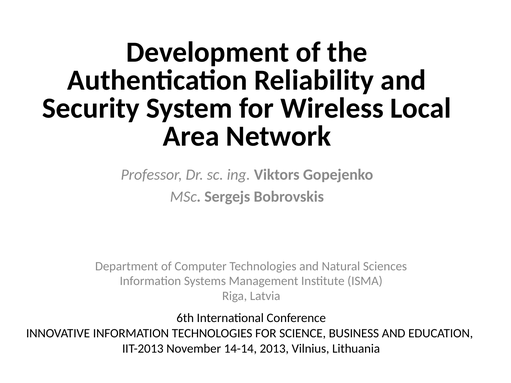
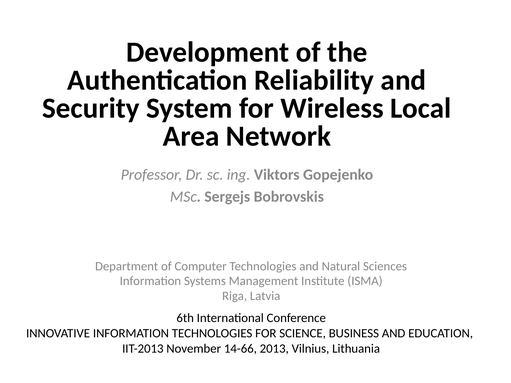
14-14: 14-14 -> 14-66 (240, 349)
